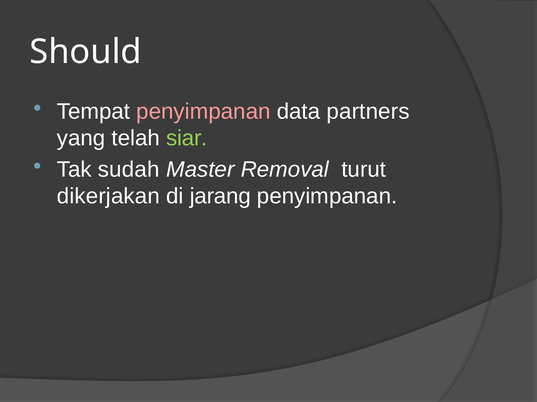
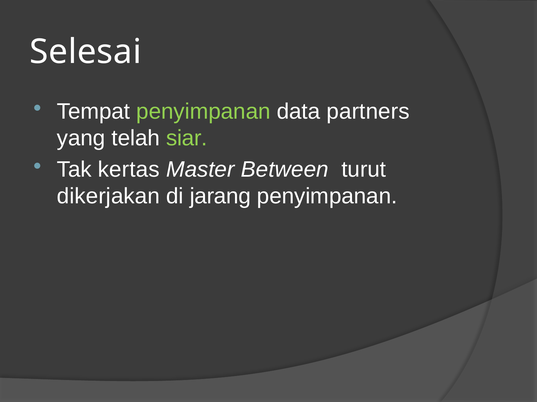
Should: Should -> Selesai (86, 52)
penyimpanan colour: pink -> light green (203, 112)
sudah: sudah -> kertas (129, 170)
Removal: Removal -> Between (285, 170)
